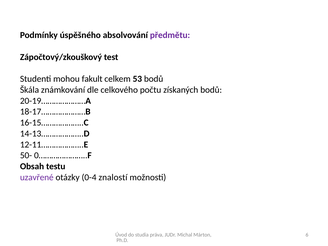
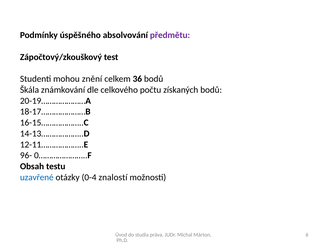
fakult: fakult -> znění (92, 79)
53: 53 -> 36 (137, 79)
50-: 50- -> 96- (26, 155)
uzavřené colour: purple -> blue (37, 177)
